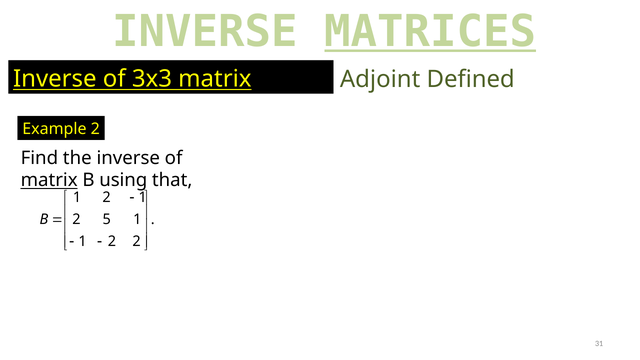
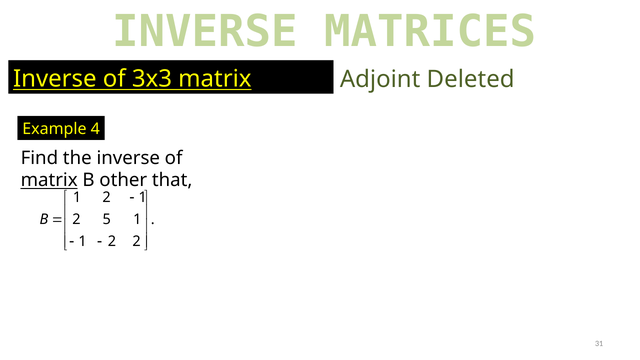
MATRICES underline: present -> none (430, 32)
Defined: Defined -> Deleted (471, 79)
Example 2: 2 -> 4 (95, 129)
using: using -> other (123, 180)
